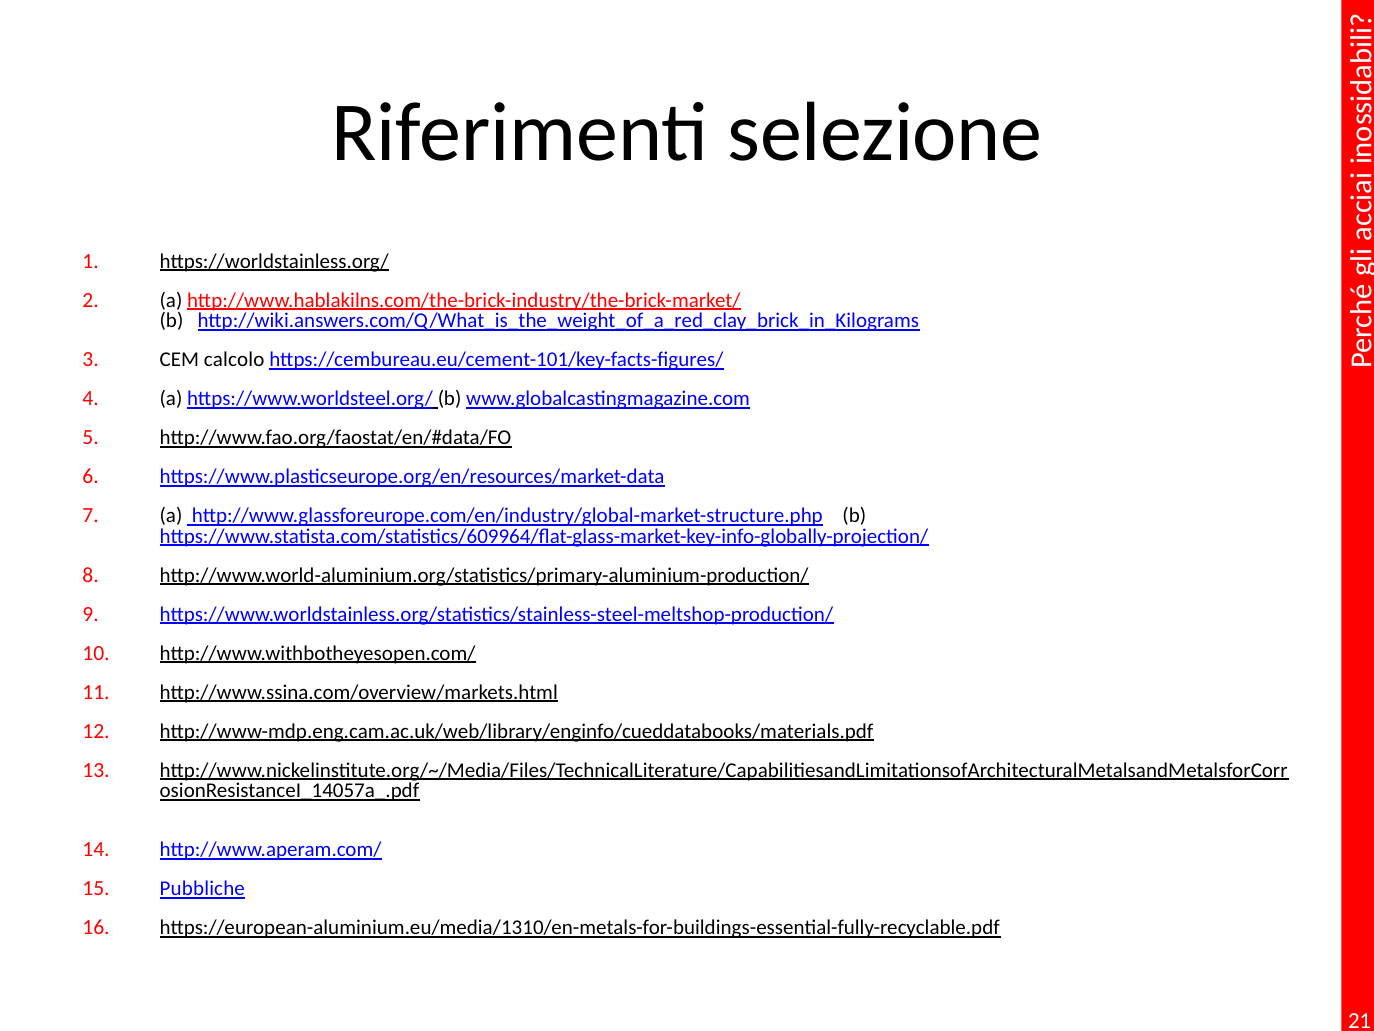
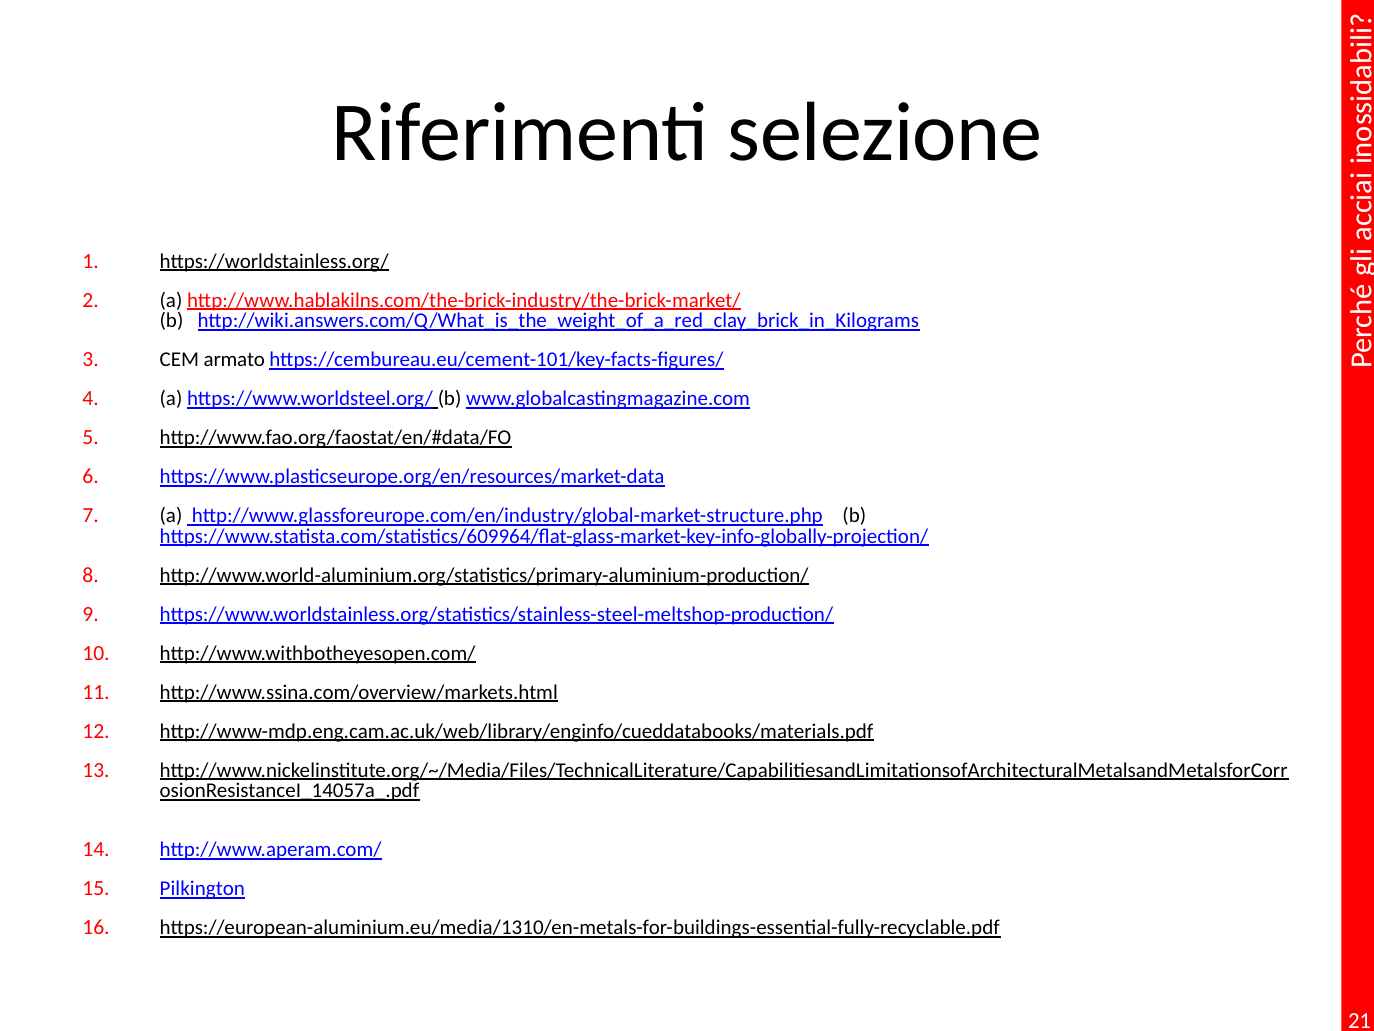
calcolo: calcolo -> armato (234, 360)
Pubbliche: Pubbliche -> Pilkington (202, 889)
